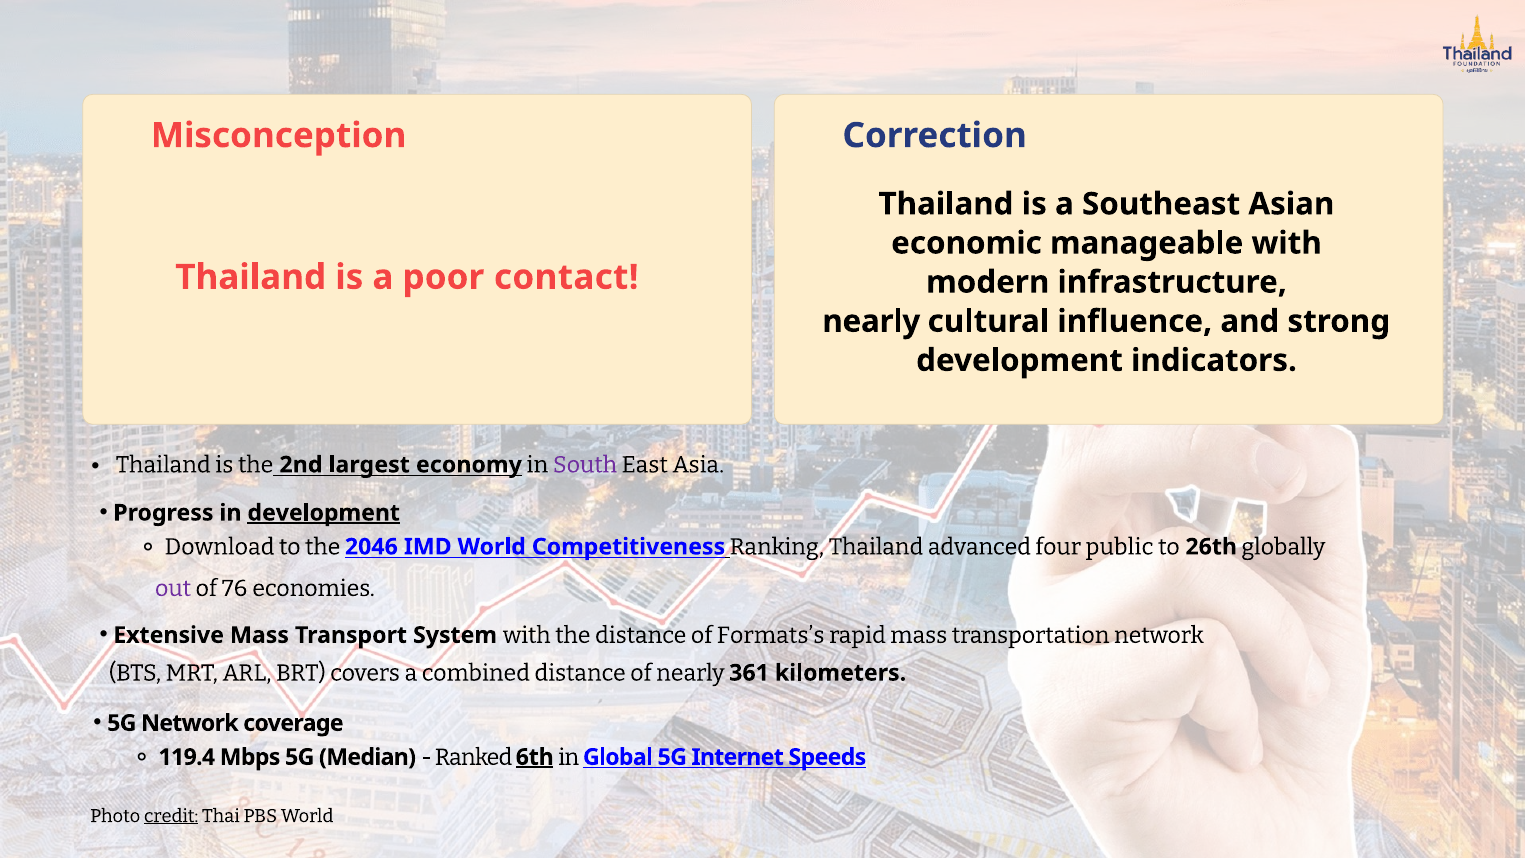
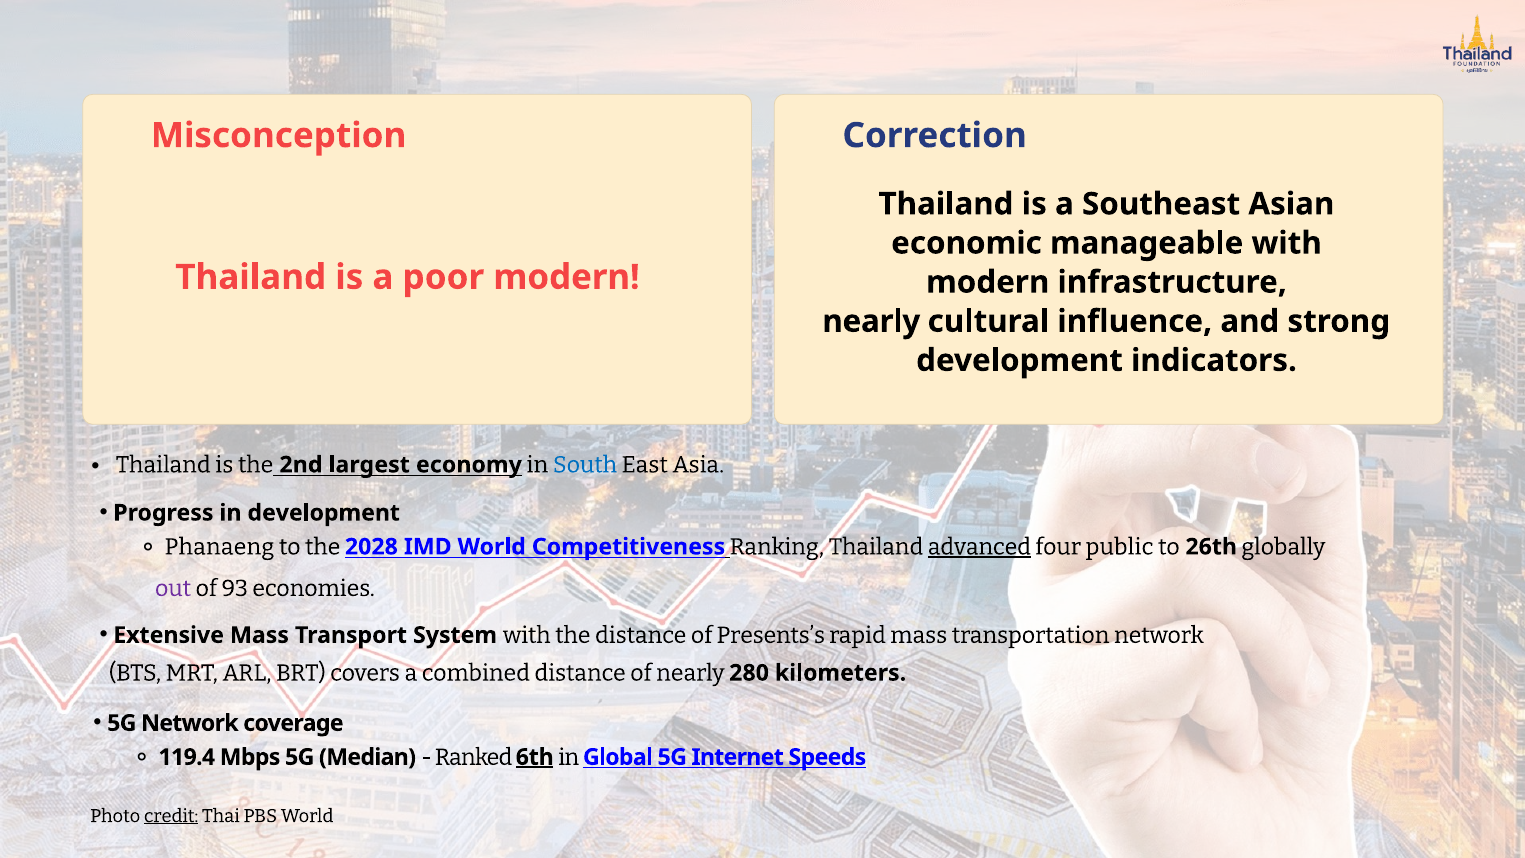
poor contact: contact -> modern (567, 277)
South colour: purple -> blue (585, 465)
development underline: present -> none (324, 513)
Download: Download -> Phanaeng (219, 547)
2046: 2046 -> 2028 (371, 547)
advanced underline: none -> present (979, 547)
76: 76 -> 93 (235, 588)
Formats’s: Formats’s -> Presents’s (771, 635)
361: 361 -> 280 (749, 673)
